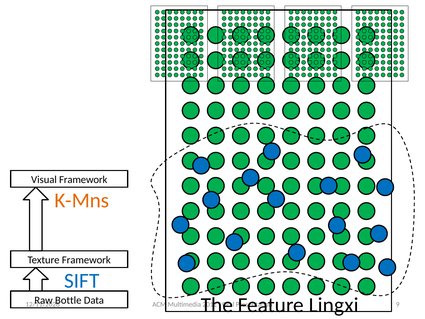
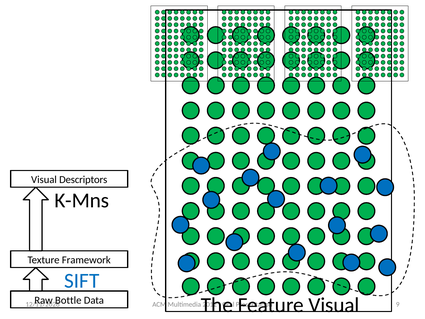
Visual Framework: Framework -> Descriptors (83, 179)
K-Mns colour: orange -> black (82, 200)
Lingxi: Lingxi -> Visual (334, 305)
